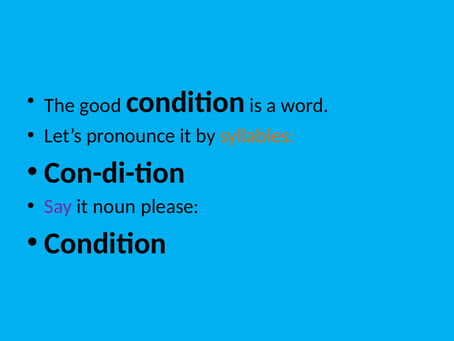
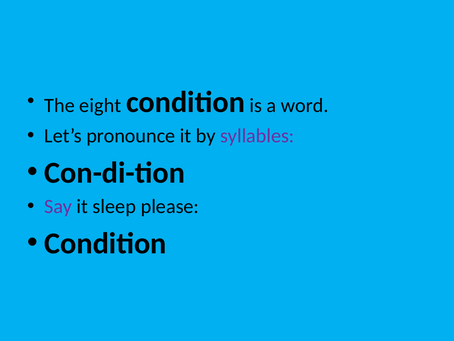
good: good -> eight (100, 105)
syllables colour: orange -> purple (257, 136)
noun: noun -> sleep (114, 206)
